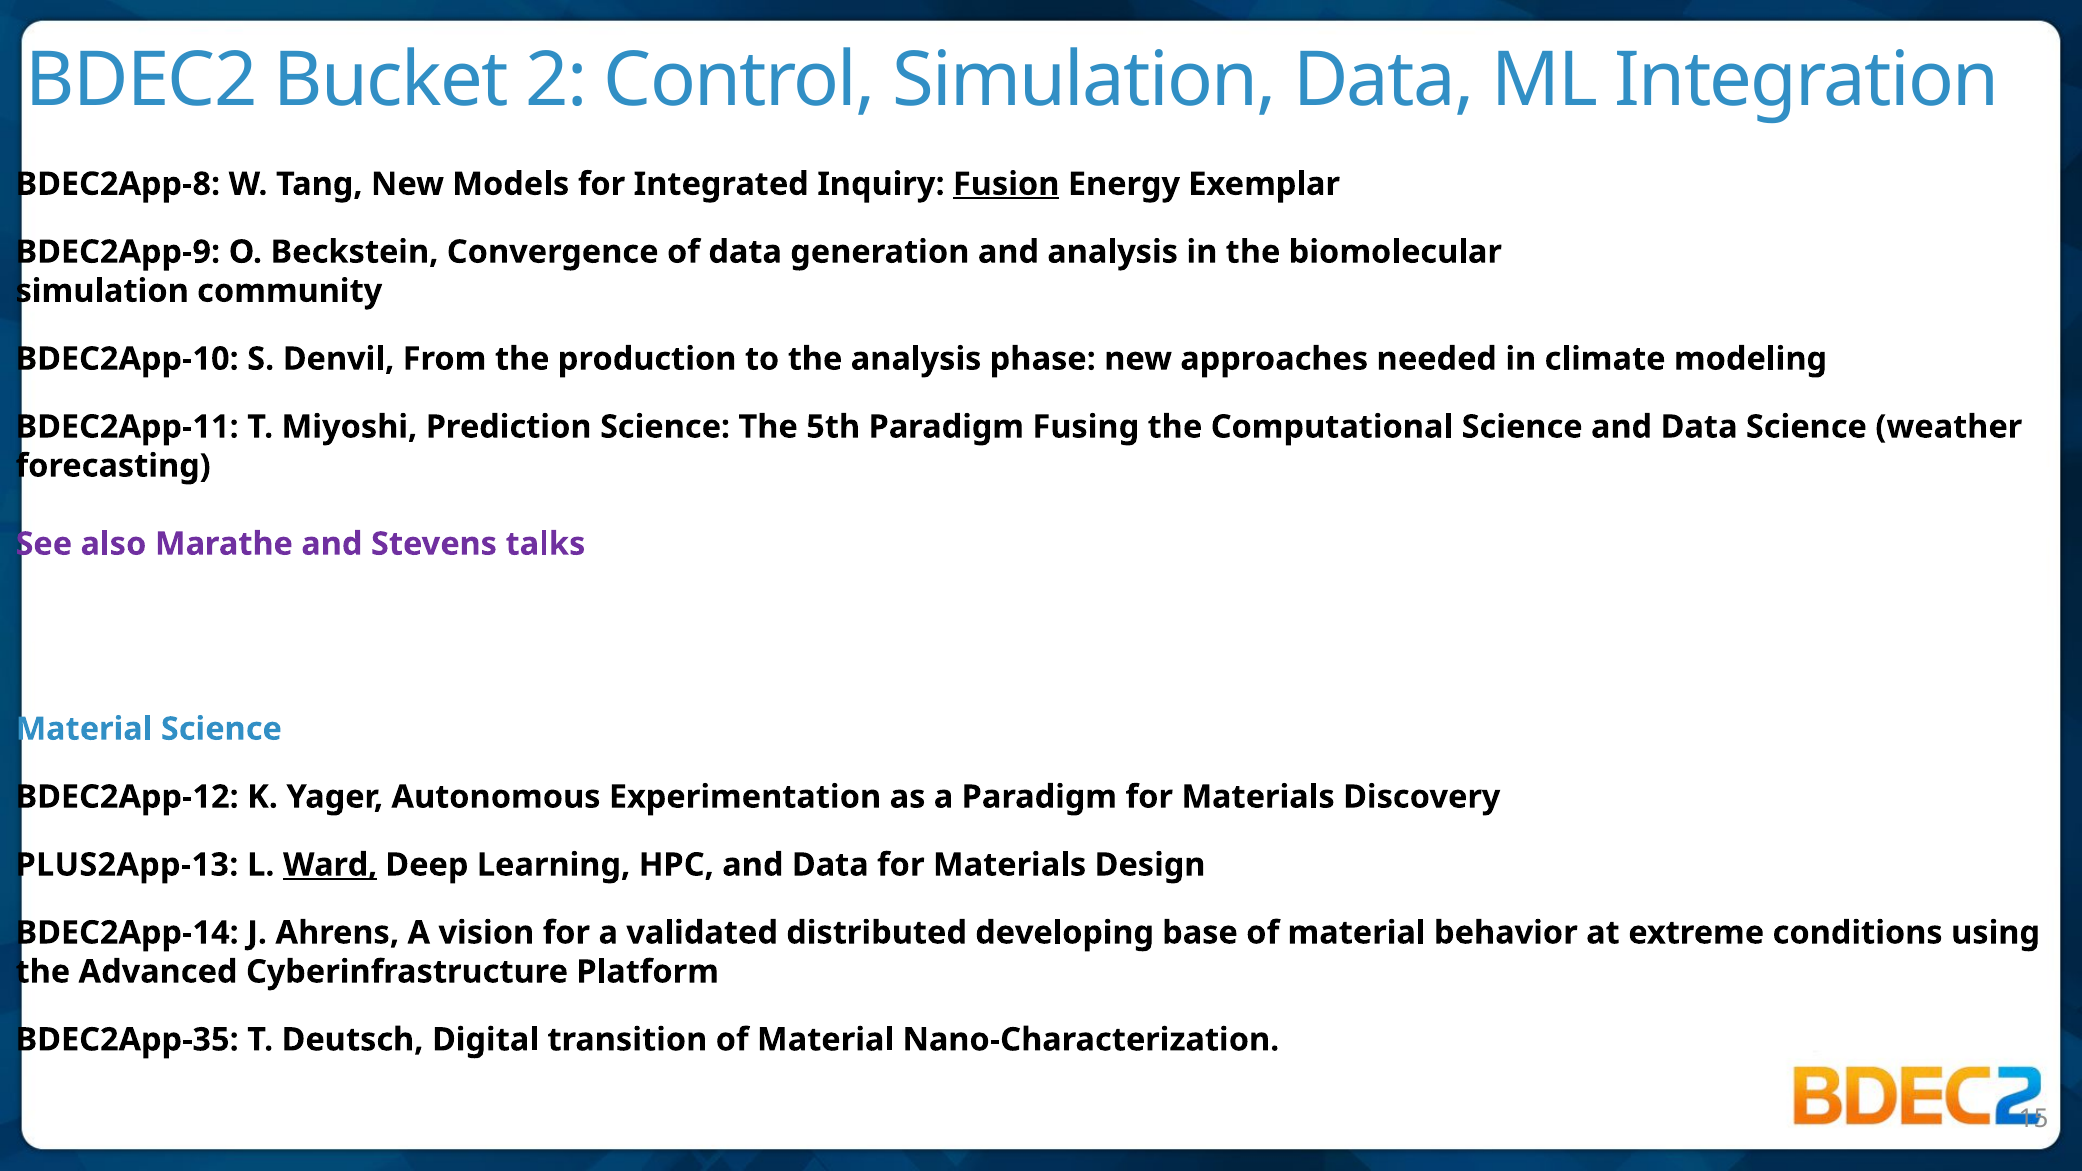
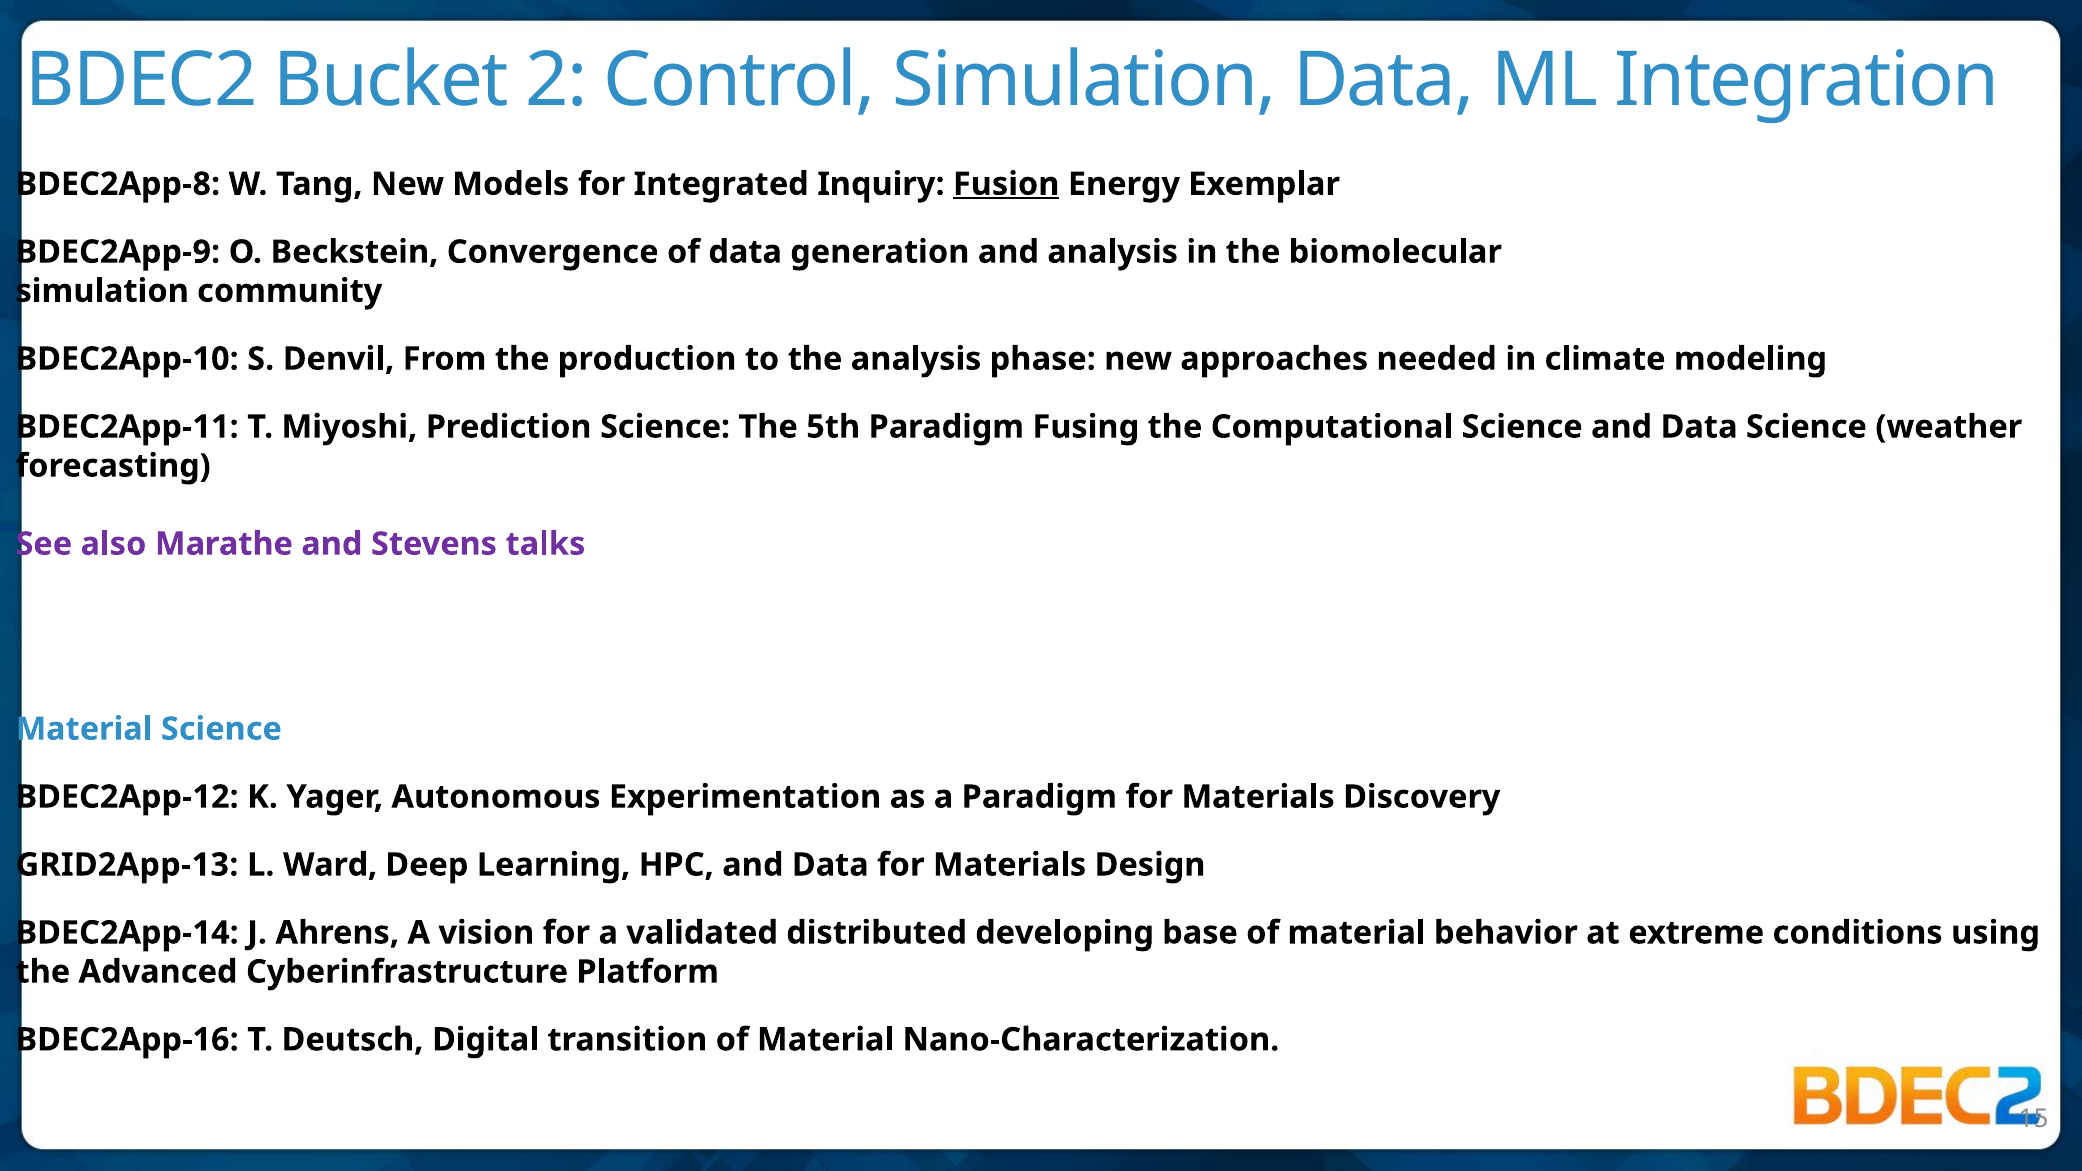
PLUS2App-13: PLUS2App-13 -> GRID2App-13 (127, 865)
Ward underline: present -> none (330, 865)
BDEC2App-35: BDEC2App-35 -> BDEC2App-16 (127, 1040)
